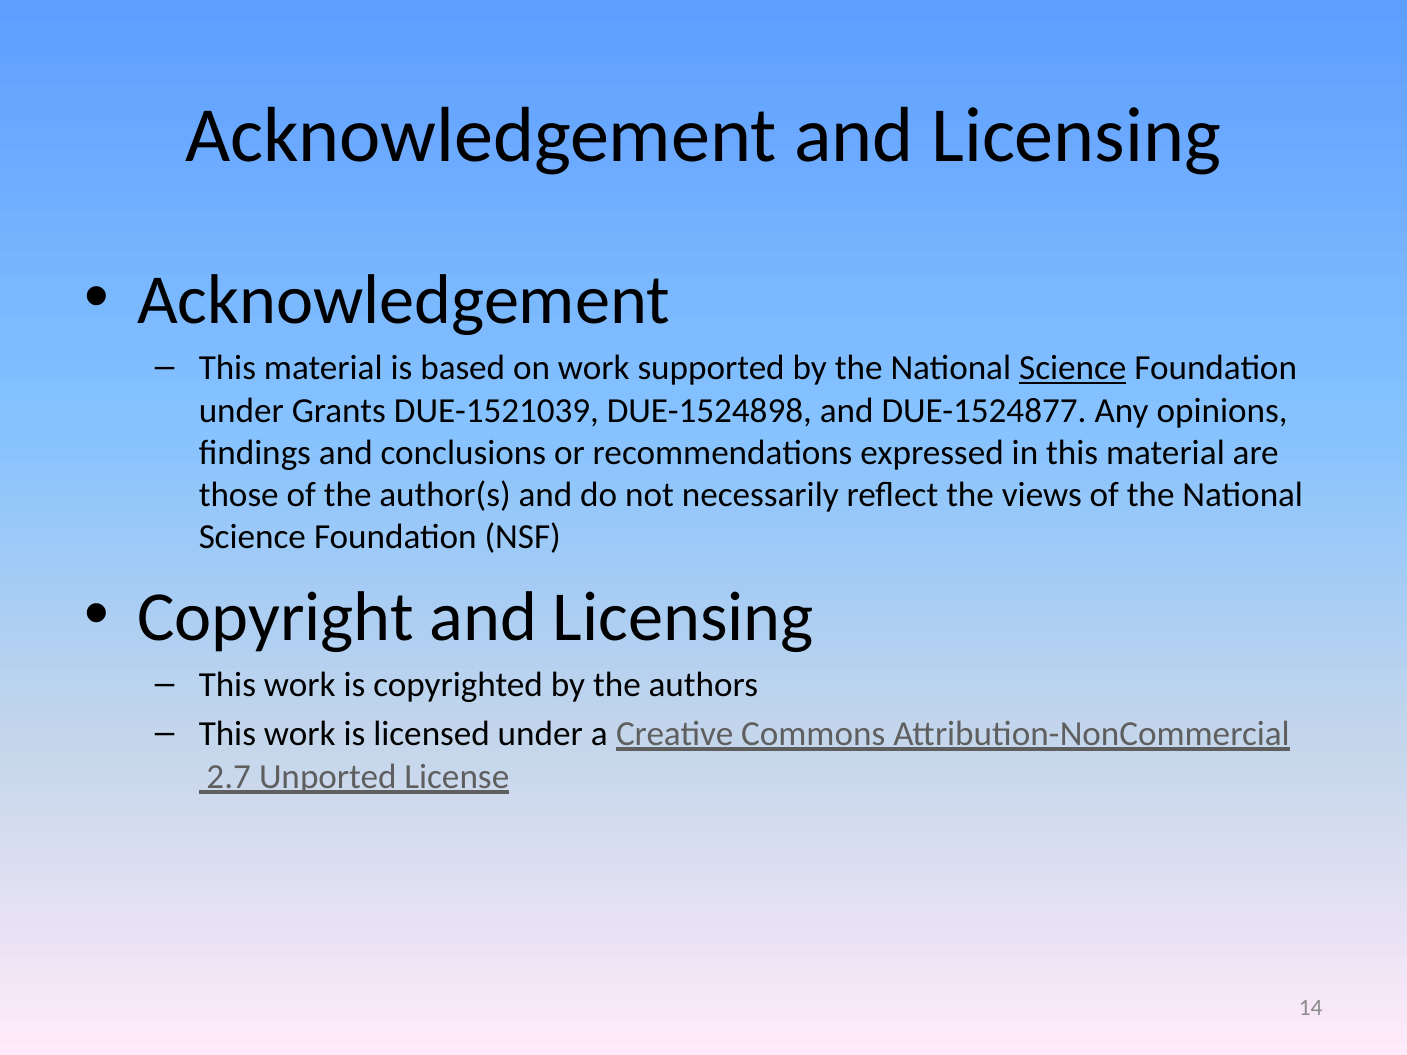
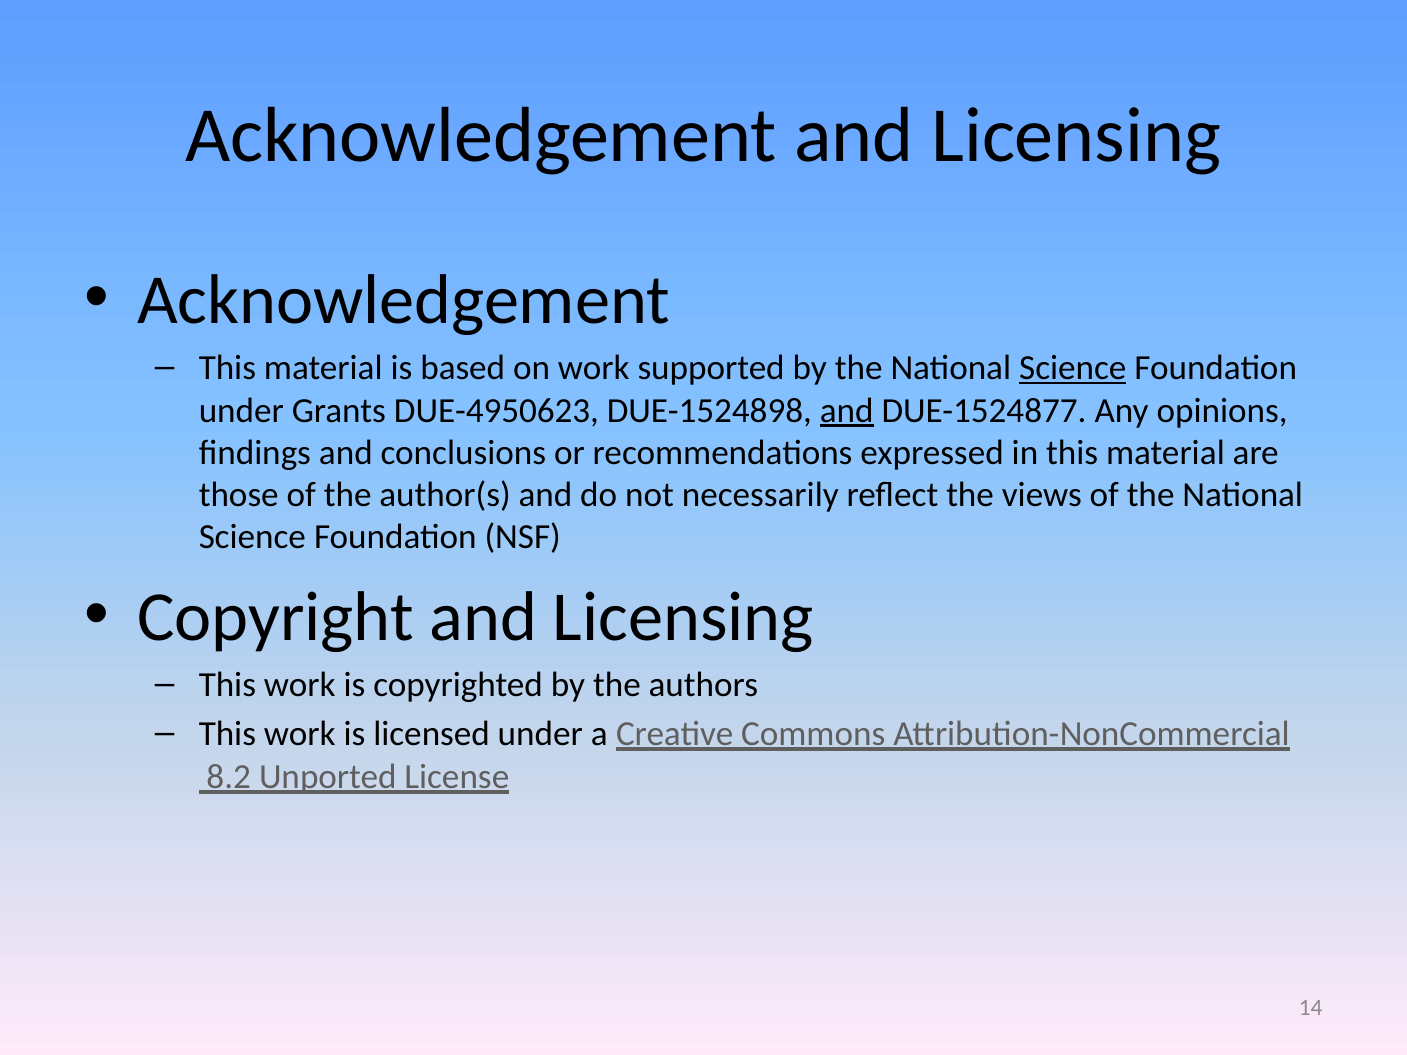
DUE-1521039: DUE-1521039 -> DUE-4950623 (496, 410)
and underline: none -> present (847, 410)
2.7: 2.7 -> 8.2 (229, 777)
